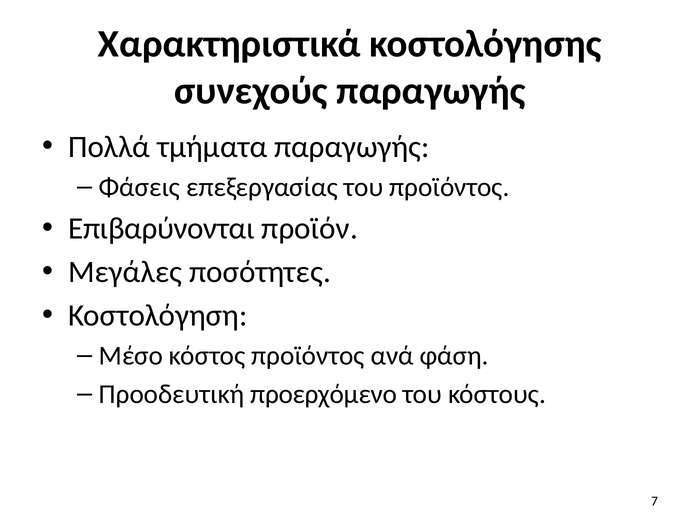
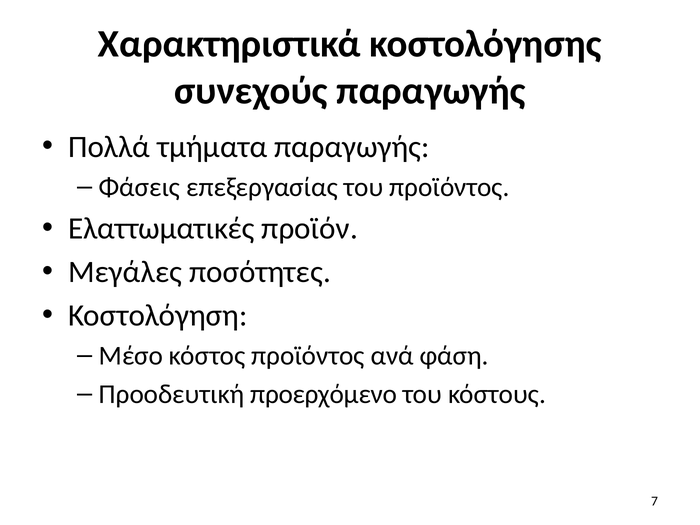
Επιβαρύνονται: Επιβαρύνονται -> Ελαττωματικές (161, 229)
